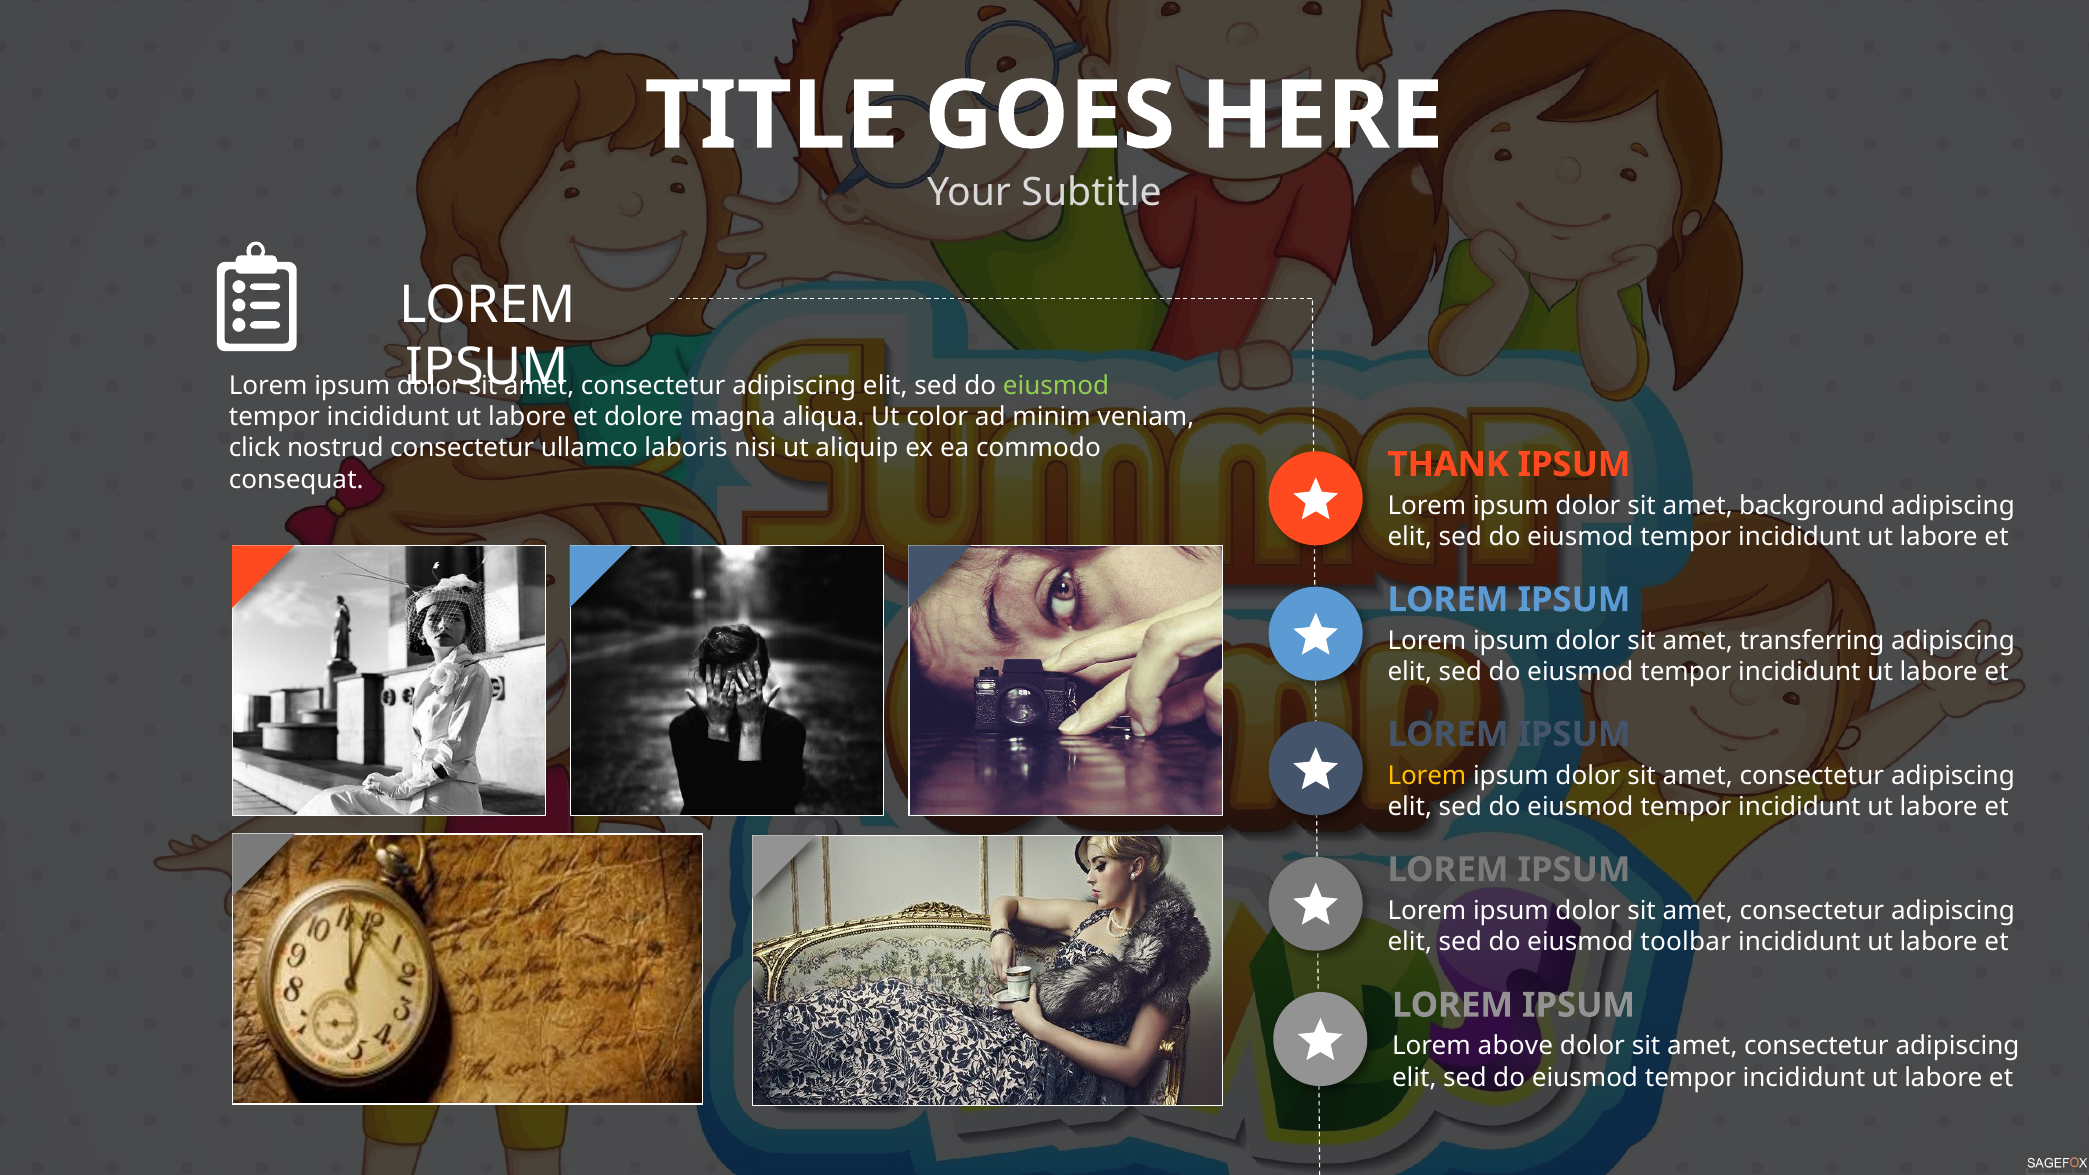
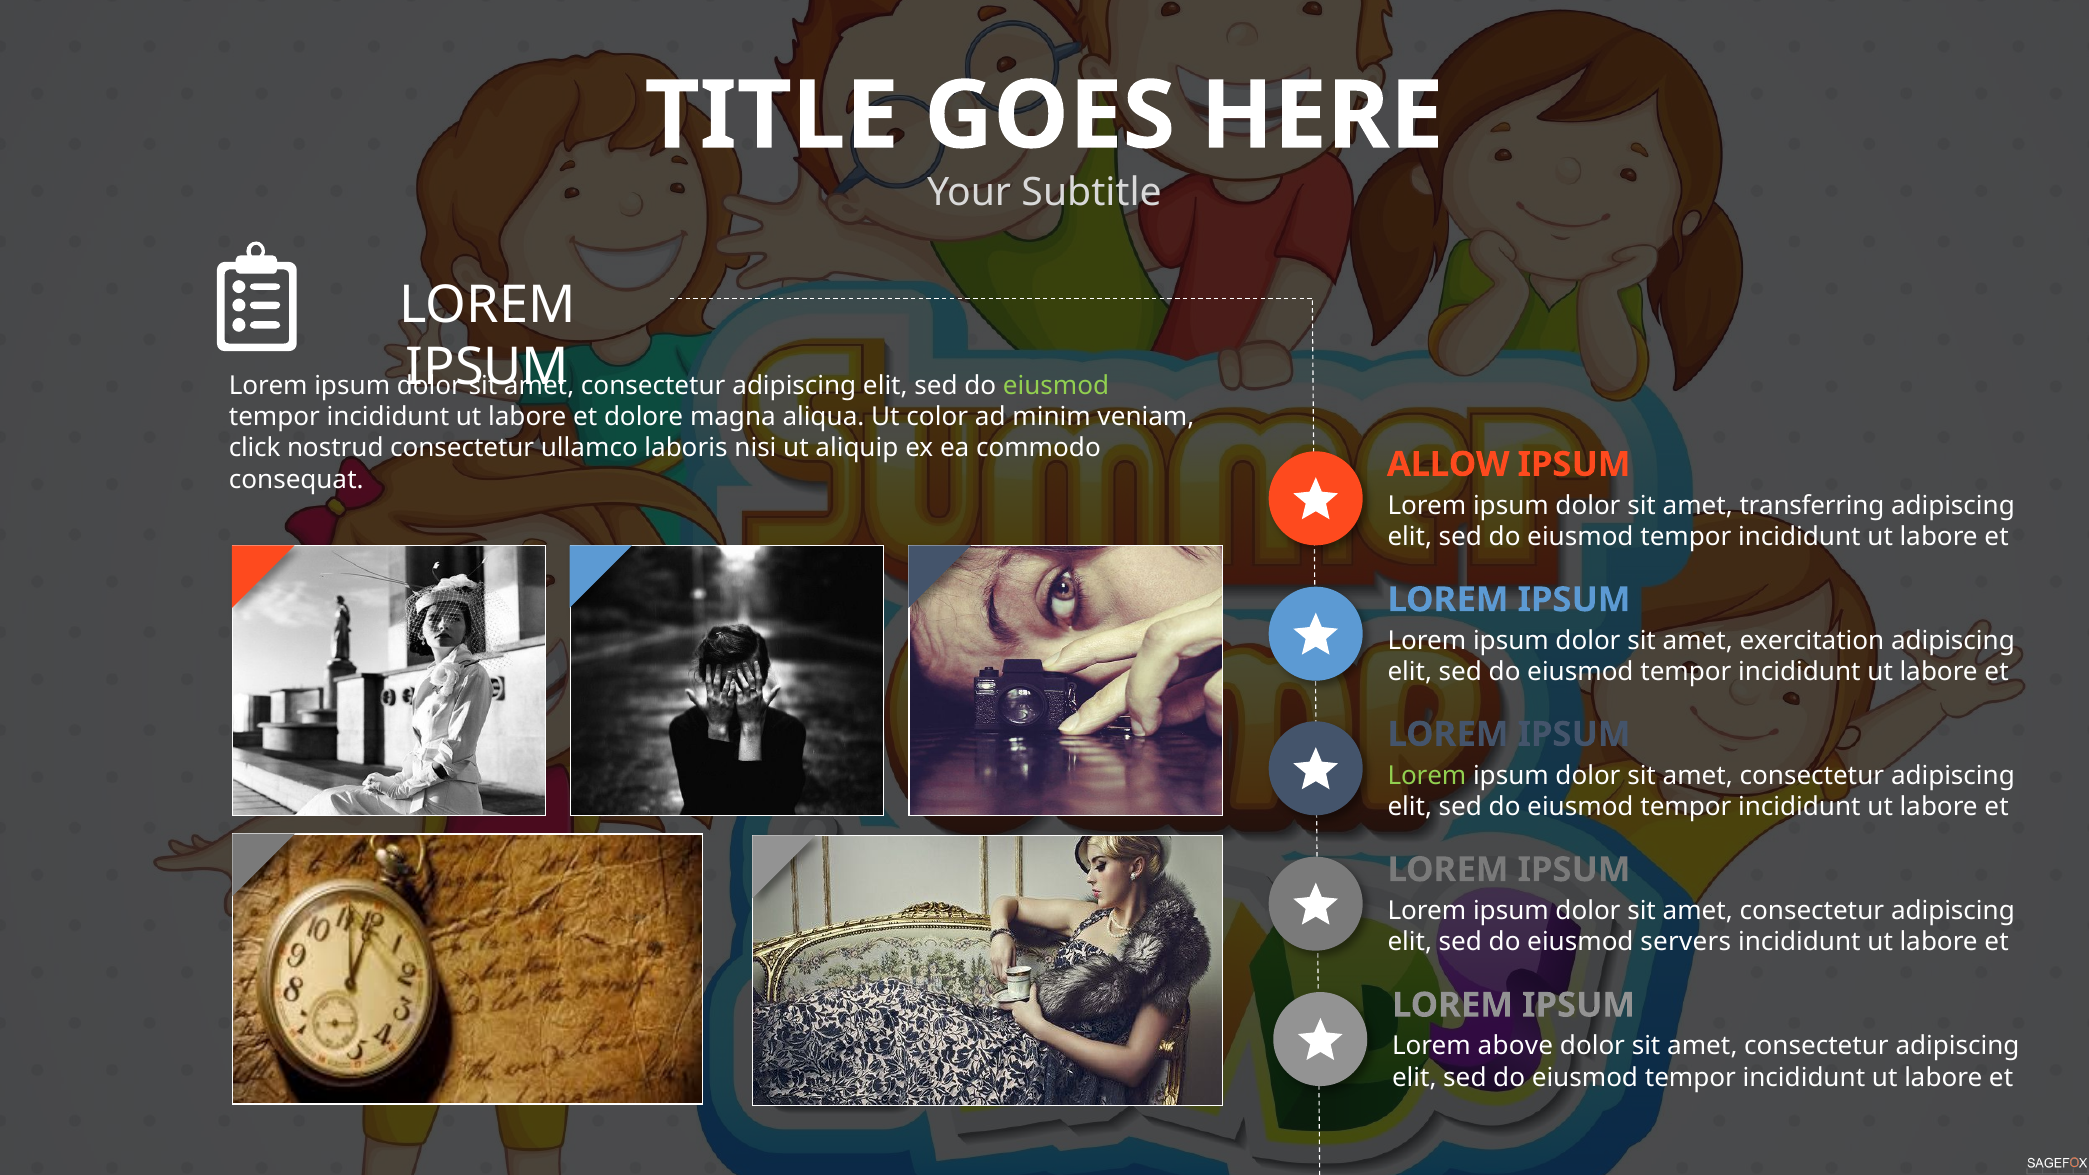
THANK: THANK -> ALLOW (1448, 464)
background: background -> transferring (1812, 506)
transferring: transferring -> exercitation (1812, 641)
Lorem colour: yellow -> light green (1427, 776)
toolbar: toolbar -> servers (1686, 942)
